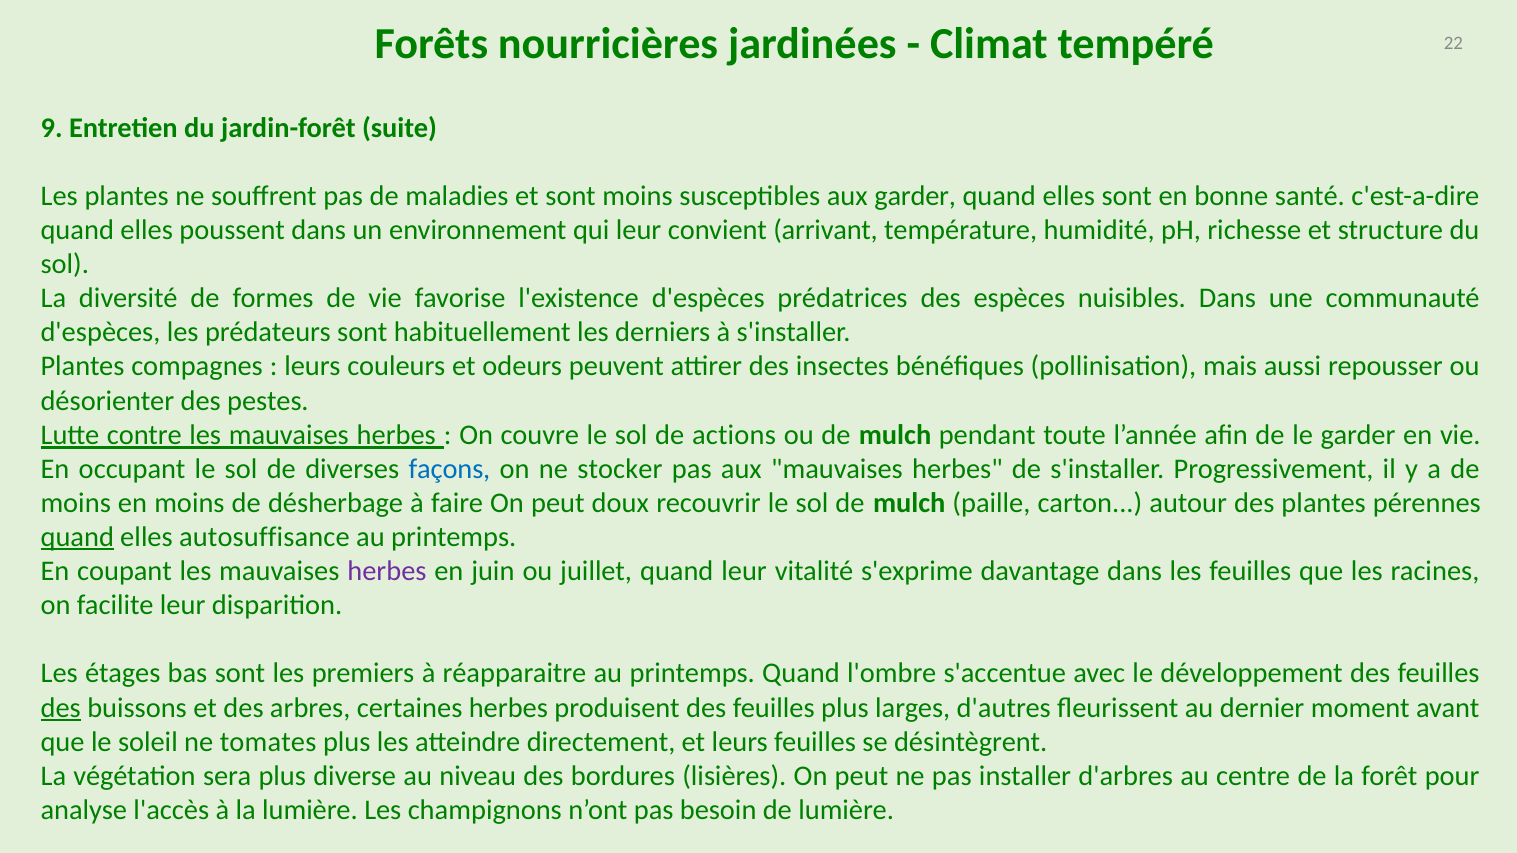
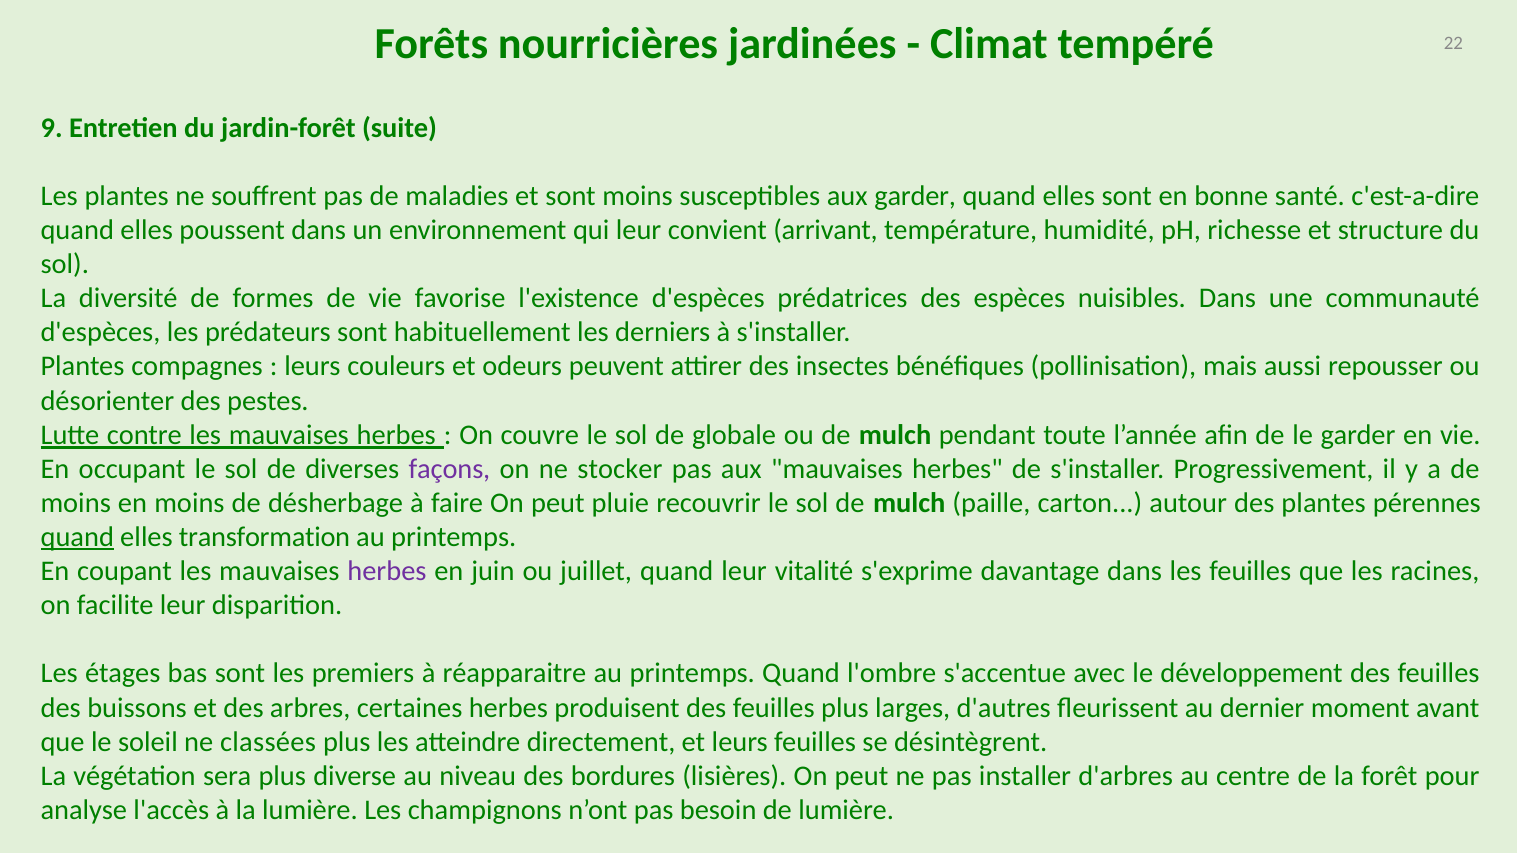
actions: actions -> globale (734, 435)
façons colour: blue -> purple (449, 469)
doux: doux -> pluie (620, 503)
autosuffisance: autosuffisance -> transformation (265, 537)
des underline: present -> none (61, 708)
tomates: tomates -> classées (268, 742)
